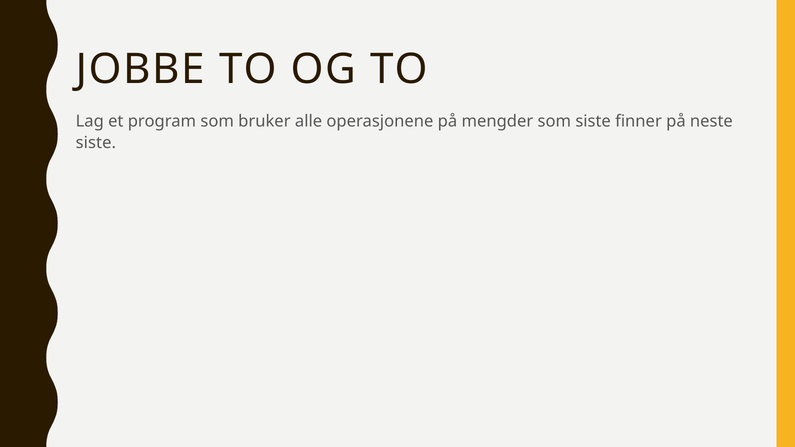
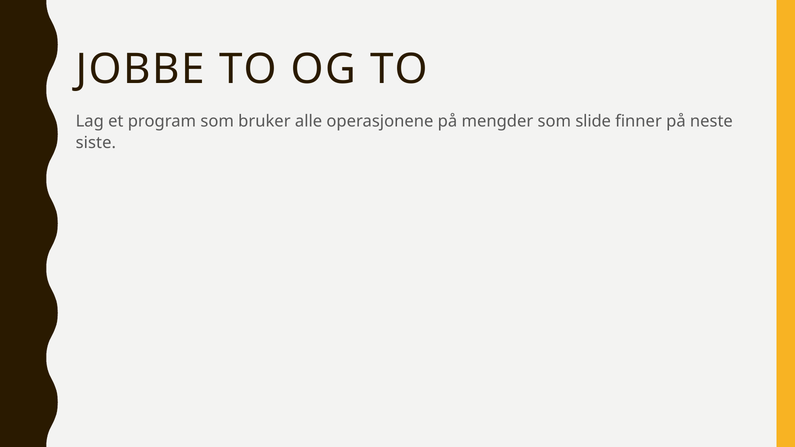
som siste: siste -> slide (593, 121)
